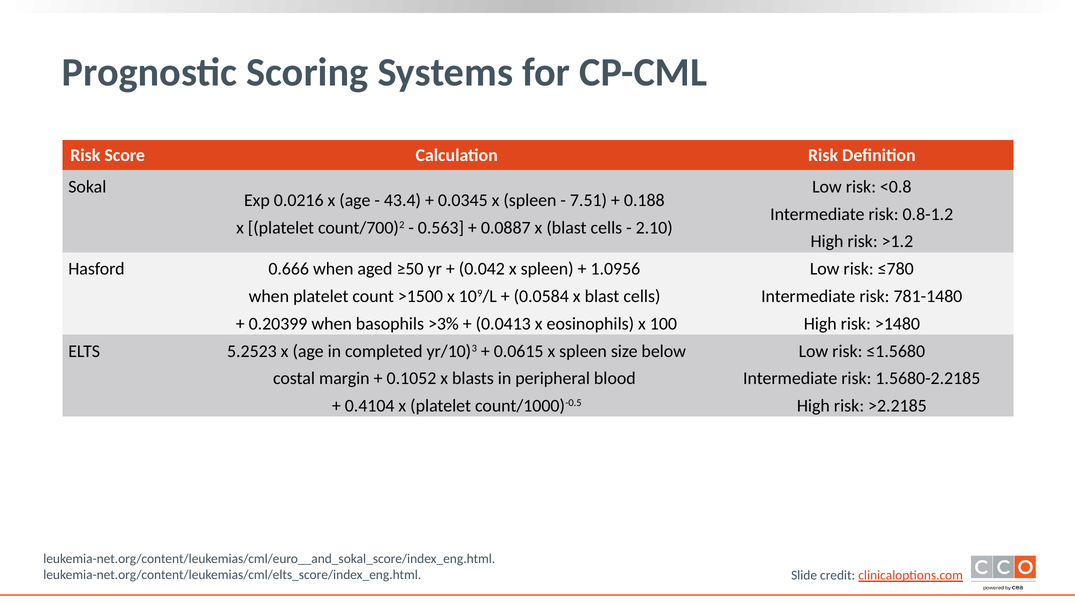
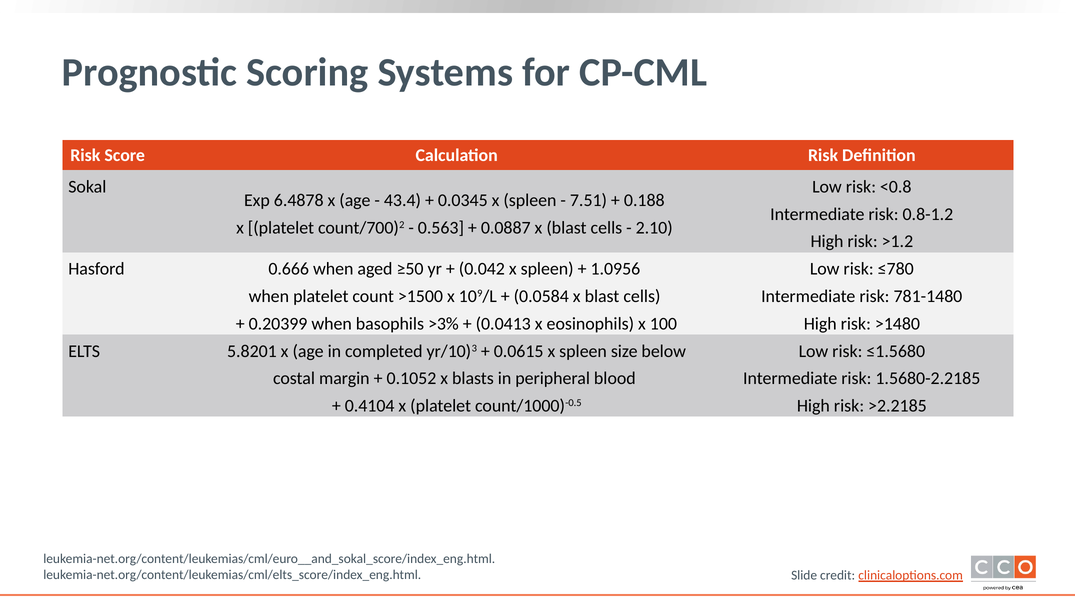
0.0216: 0.0216 -> 6.4878 (299, 200)
5.2523: 5.2523 -> 5.8201 (252, 351)
